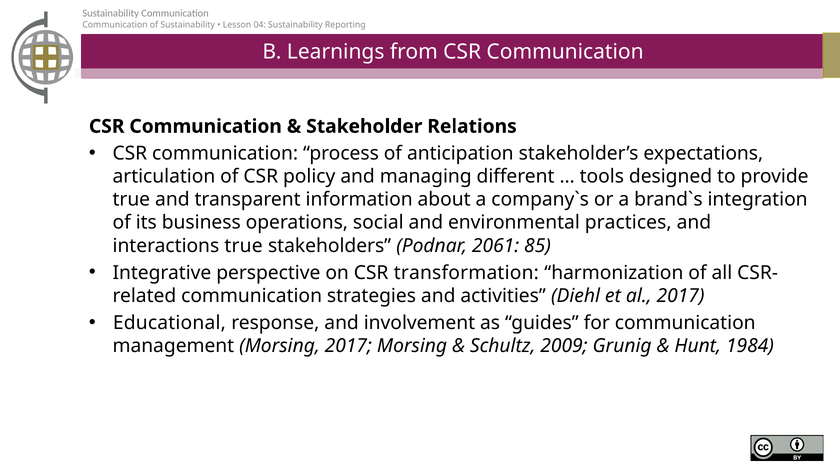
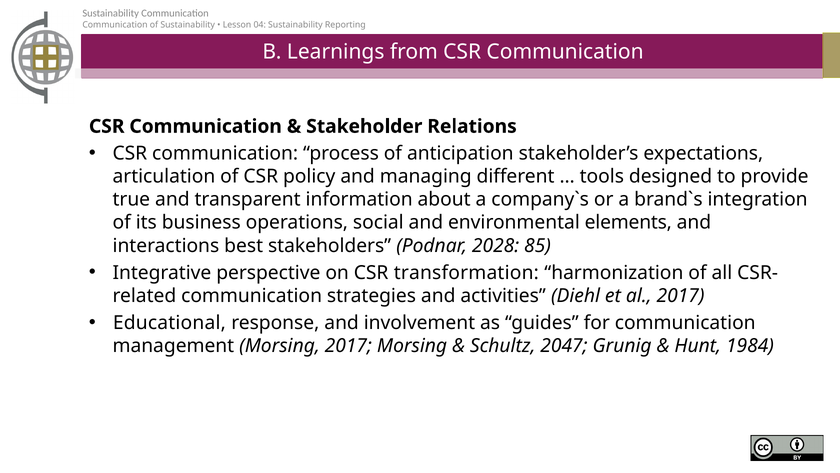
practices: practices -> elements (628, 222)
interactions true: true -> best (244, 245)
2061: 2061 -> 2028 (496, 245)
2009: 2009 -> 2047 (564, 345)
